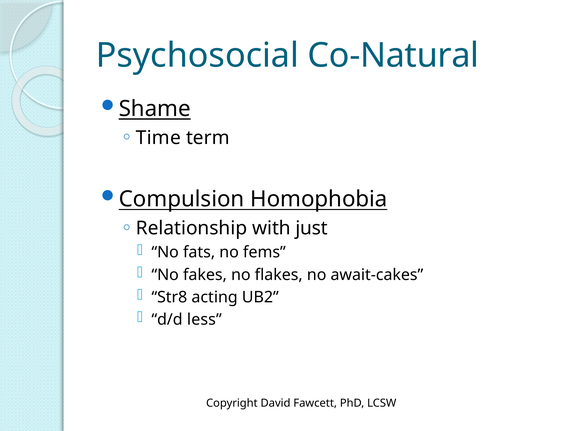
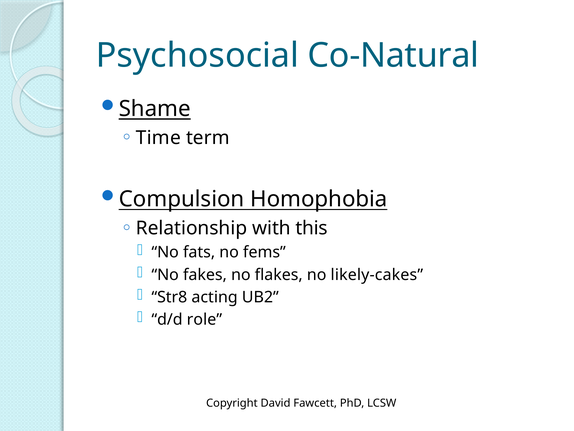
just: just -> this (312, 228)
await-cakes: await-cakes -> likely-cakes (377, 274)
less: less -> role (204, 319)
